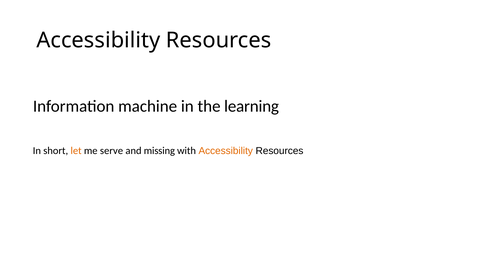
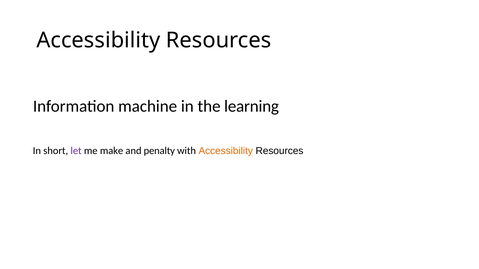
let colour: orange -> purple (76, 151)
serve: serve -> make (112, 151)
missing: missing -> penalty (159, 151)
